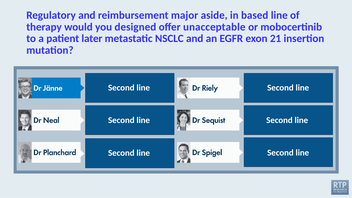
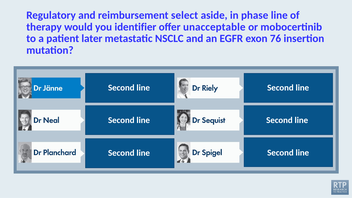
major: major -> select (185, 15)
based: based -> phase (255, 15)
designed: designed -> identifier (135, 27)
21: 21 -> 76 (276, 39)
